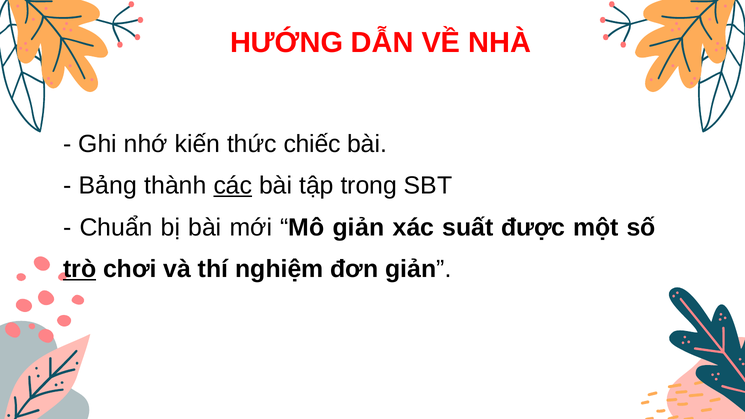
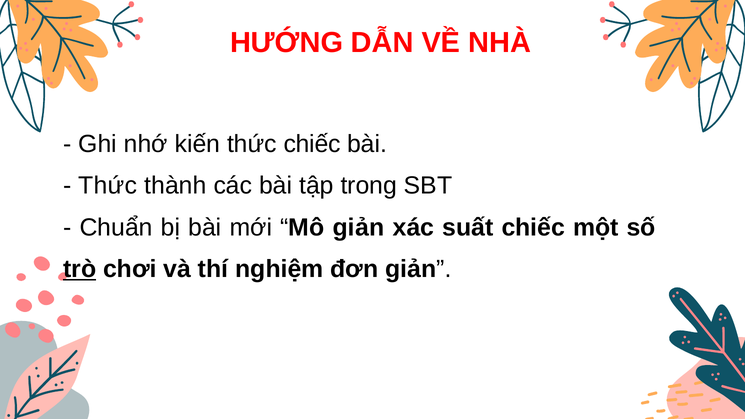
Bảng: Bảng -> Thức (108, 186)
các underline: present -> none (233, 186)
suất được: được -> chiếc (533, 227)
